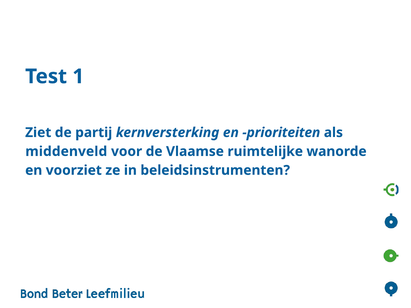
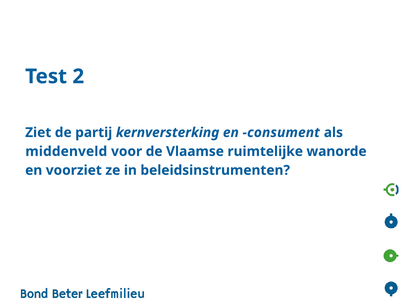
1: 1 -> 2 (78, 77)
prioriteiten: prioriteiten -> consument (281, 133)
